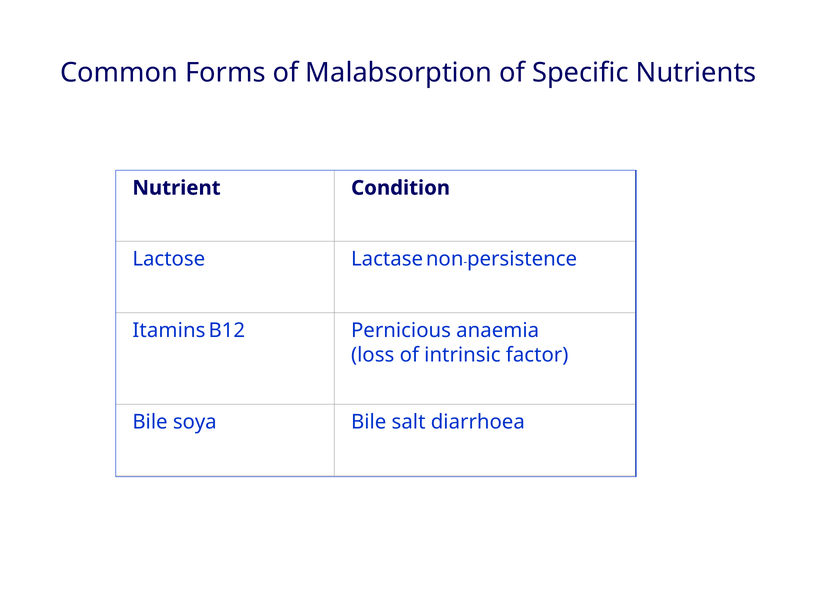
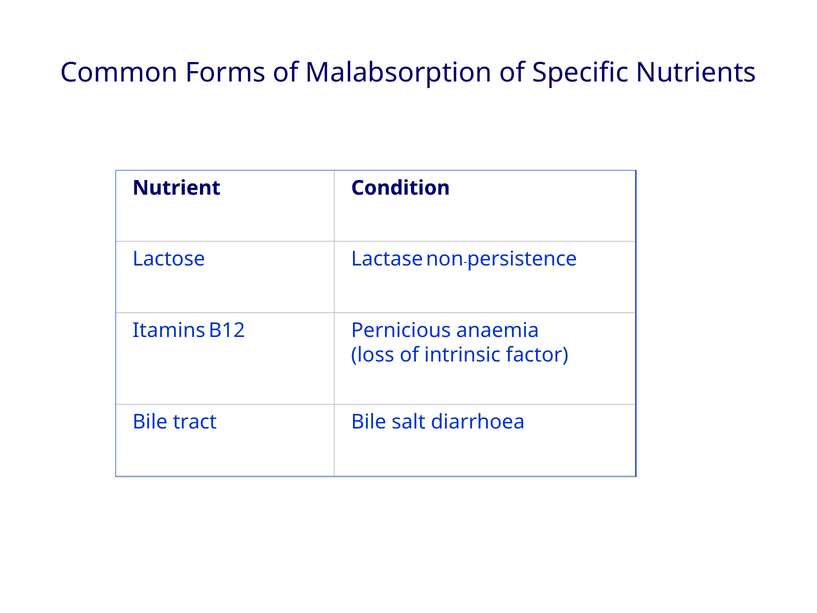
soya: soya -> tract (195, 422)
